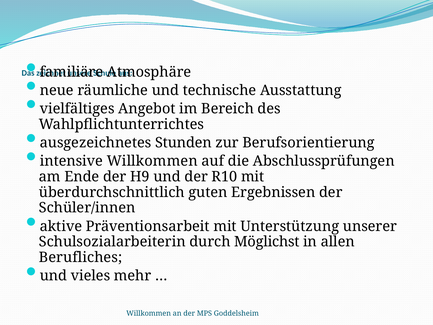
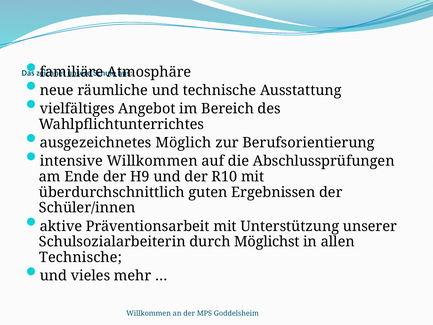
Stunden: Stunden -> Möglich (183, 143)
Berufliches: Berufliches -> Technische (81, 257)
